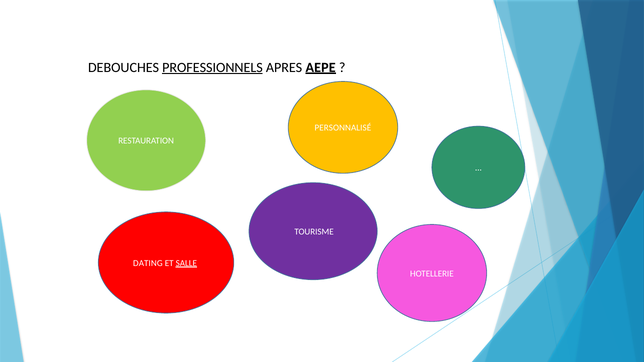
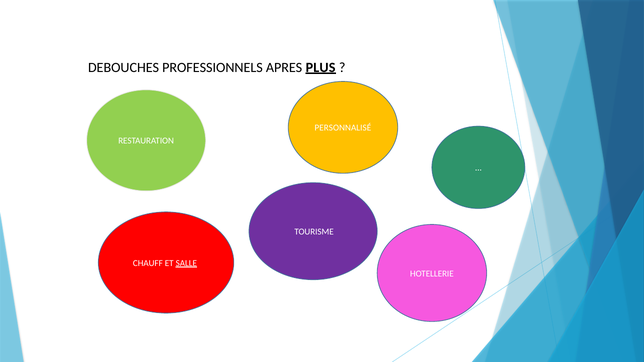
PROFESSIONNELS underline: present -> none (212, 67)
AEPE: AEPE -> PLUS (321, 67)
DATING: DATING -> CHAUFF (148, 263)
